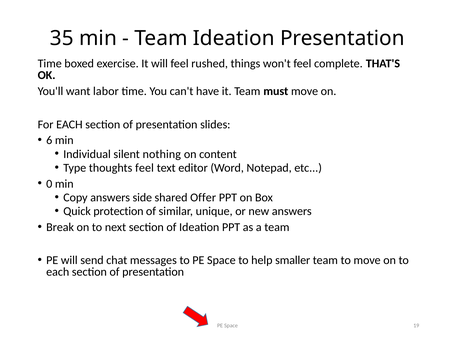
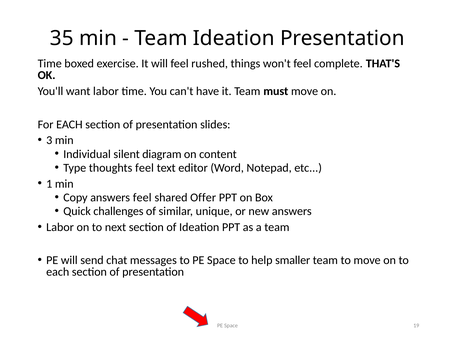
6: 6 -> 3 (49, 140)
nothing: nothing -> diagram (162, 154)
0: 0 -> 1 (49, 184)
answers side: side -> feel (142, 198)
protection: protection -> challenges (118, 211)
Break: Break -> Labor (60, 227)
